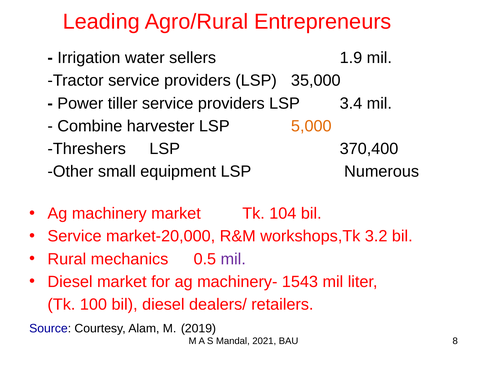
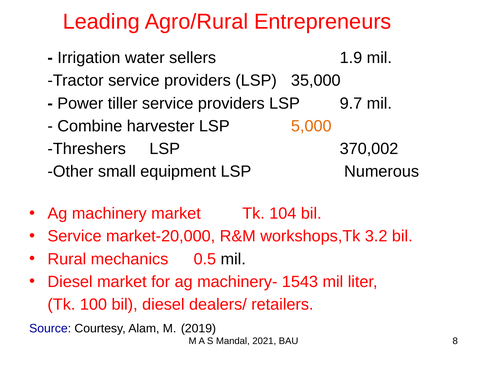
3.4: 3.4 -> 9.7 (351, 103)
370,400: 370,400 -> 370,002 (369, 149)
mil colour: purple -> black (233, 259)
